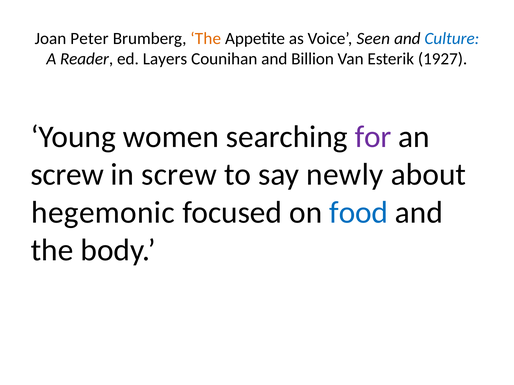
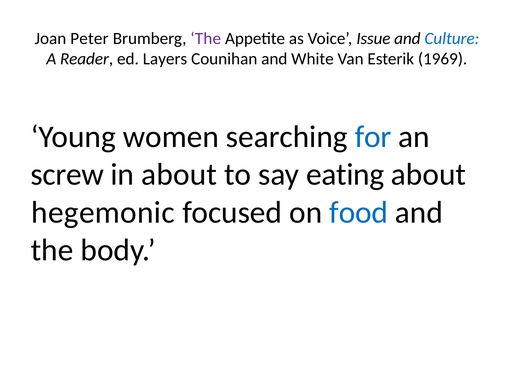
The colour: orange -> purple (206, 38)
Seen: Seen -> Issue (373, 38)
Billion: Billion -> White (312, 59)
1927: 1927 -> 1969 (443, 59)
for colour: purple -> blue (373, 137)
in screw: screw -> about (179, 175)
newly: newly -> eating (345, 175)
